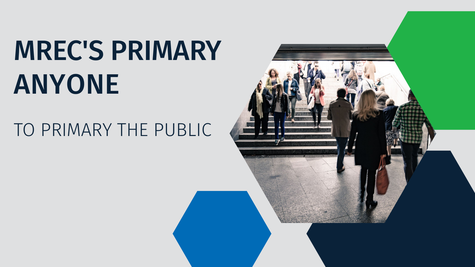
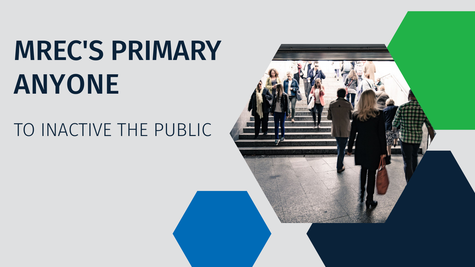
TO PRIMARY: PRIMARY -> INACTIVE (76, 130)
